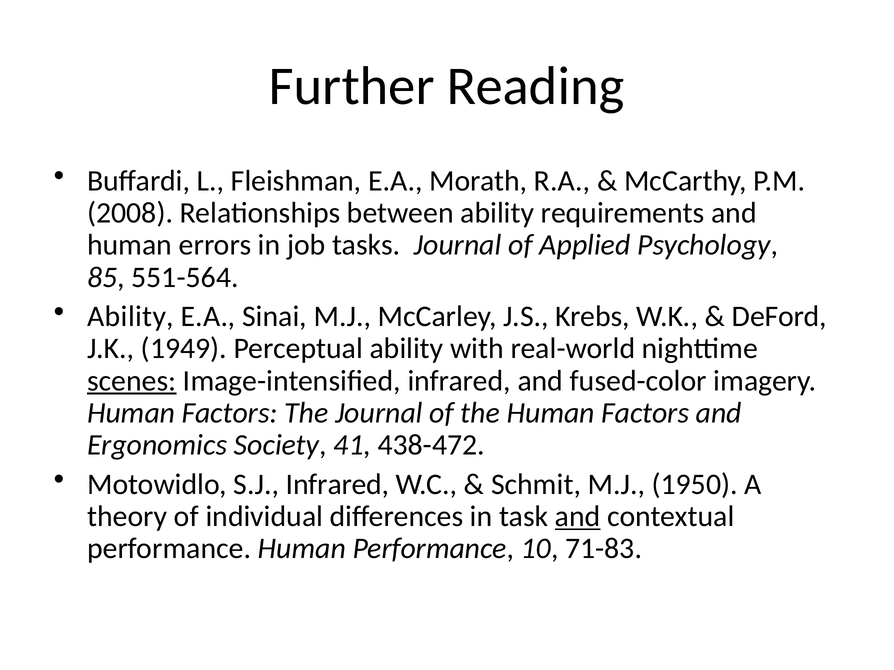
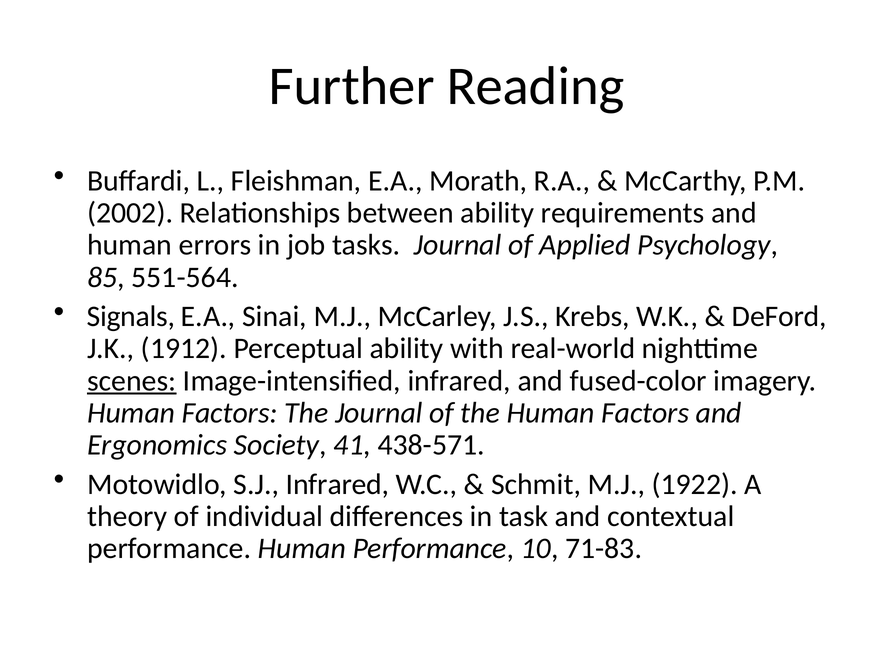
2008: 2008 -> 2002 (130, 213)
Ability: Ability -> Signals (131, 317)
1949: 1949 -> 1912 (184, 349)
438-472: 438-472 -> 438-571 (431, 445)
1950: 1950 -> 1922 (695, 485)
and underline: present -> none (578, 517)
